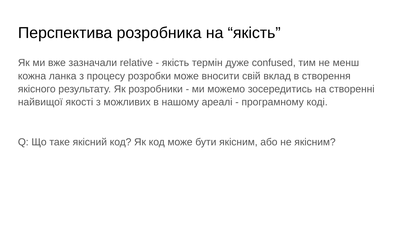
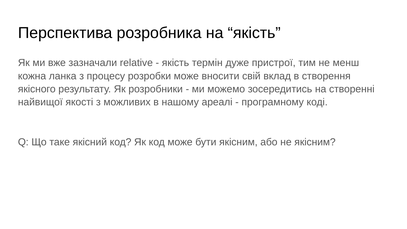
confused: confused -> пристрої (274, 63)
